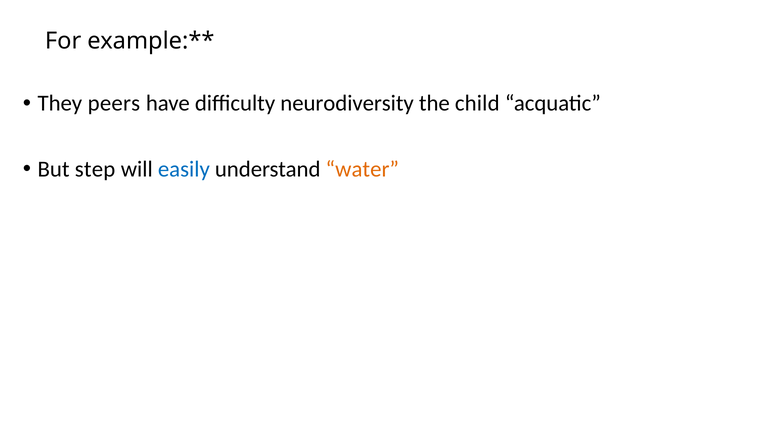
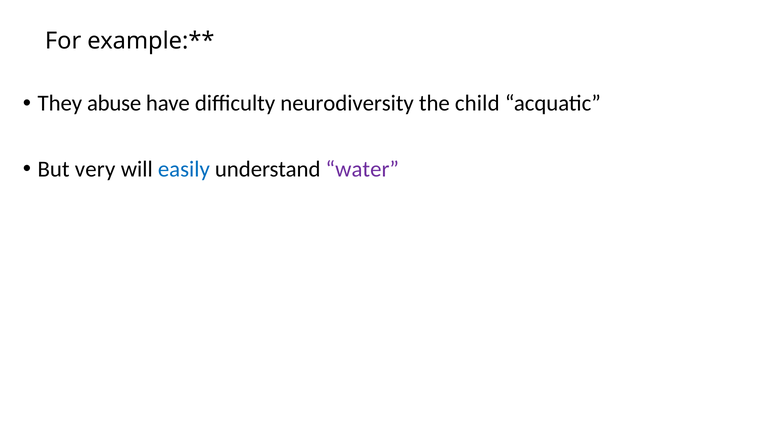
peers: peers -> abuse (114, 103)
step: step -> very (95, 169)
water colour: orange -> purple (362, 169)
